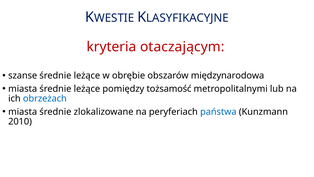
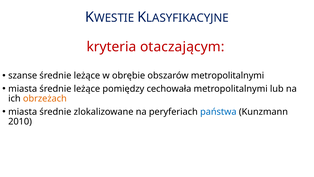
obszarów międzynarodowa: międzynarodowa -> metropolitalnymi (228, 75)
tożsamość: tożsamość -> cechowała (169, 89)
obrzeżach colour: blue -> orange (45, 98)
